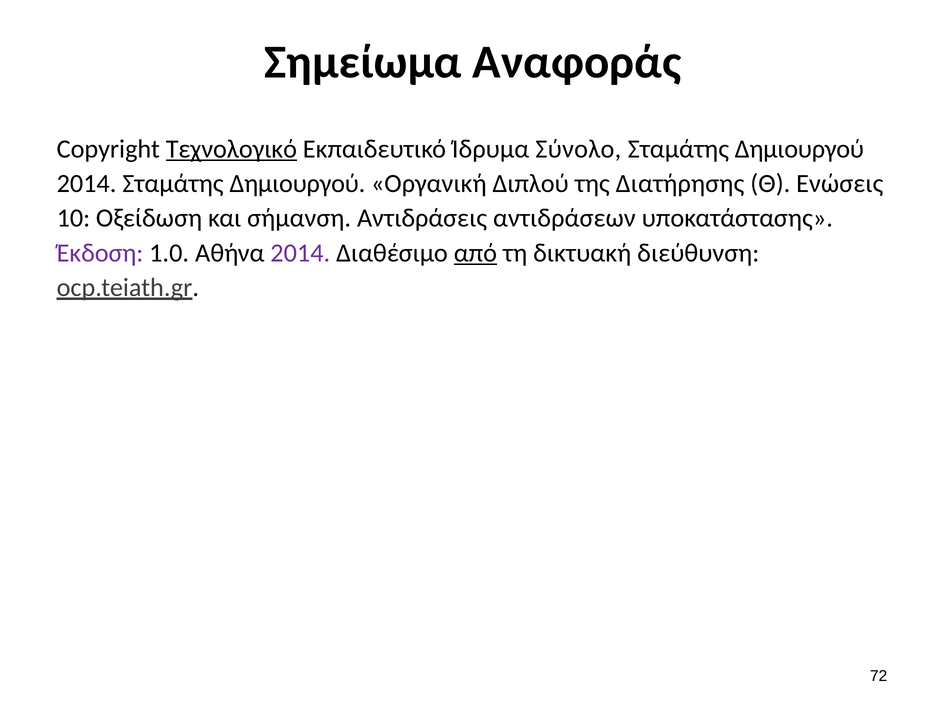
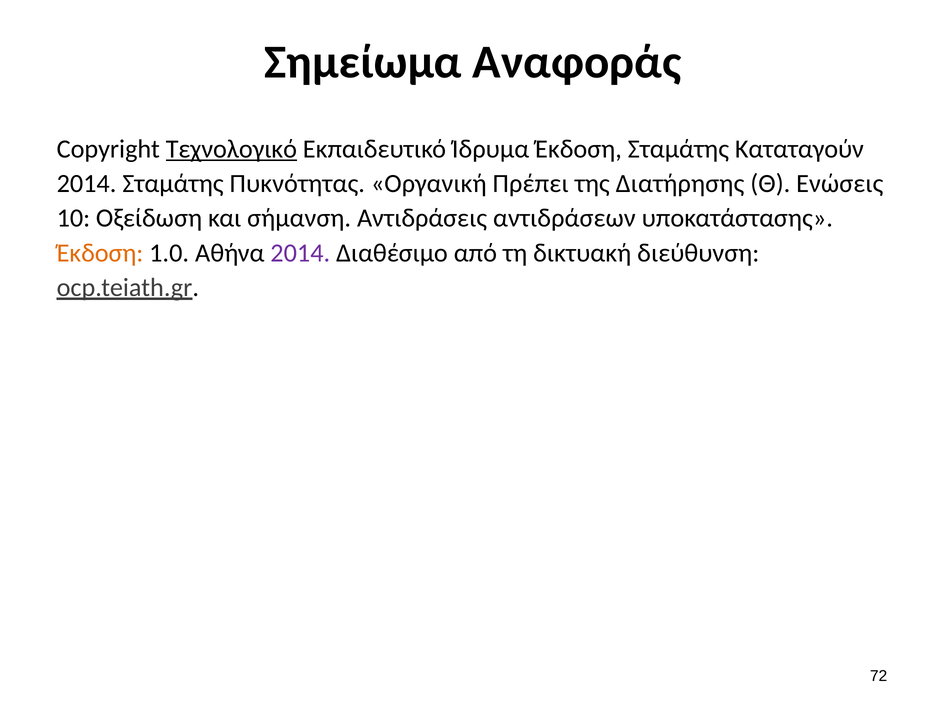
Ίδρυμα Σύνολο: Σύνολο -> Έκδοση (578, 149)
Δημιουργού: Δημιουργού -> Καταταγούν (799, 149)
2014 Σταμάτης Δημιουργού: Δημιουργού -> Πυκνότητας (297, 184)
Διπλού: Διπλού -> Πρέπει (531, 184)
Έκδοση colour: purple -> orange (100, 253)
από underline: present -> none (475, 253)
